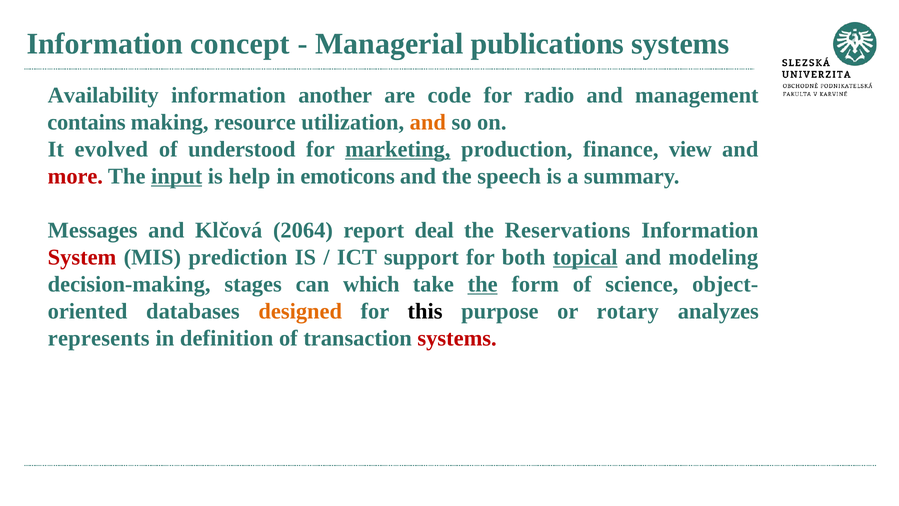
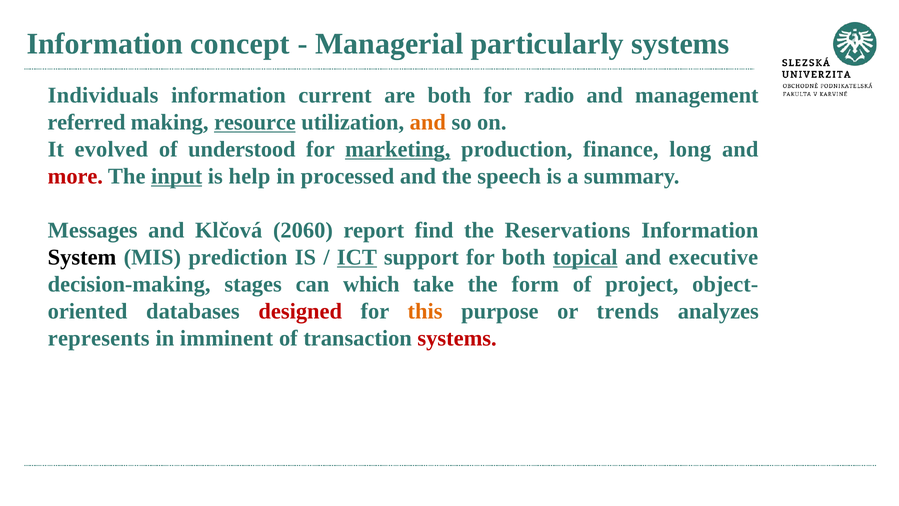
publications: publications -> particularly (547, 44)
Availability: Availability -> Individuals (103, 95)
another: another -> current (335, 95)
are code: code -> both (449, 95)
contains: contains -> referred (86, 122)
resource underline: none -> present (255, 122)
view: view -> long (690, 149)
emoticons: emoticons -> processed (348, 176)
2064: 2064 -> 2060 (303, 230)
deal: deal -> find (434, 230)
System colour: red -> black (82, 257)
ICT underline: none -> present (357, 257)
modeling: modeling -> executive (713, 257)
the underline: present -> none (483, 284)
science: science -> project (642, 284)
designed colour: orange -> red (300, 311)
this colour: black -> orange (425, 311)
rotary: rotary -> trends (628, 311)
definition: definition -> imminent (227, 338)
